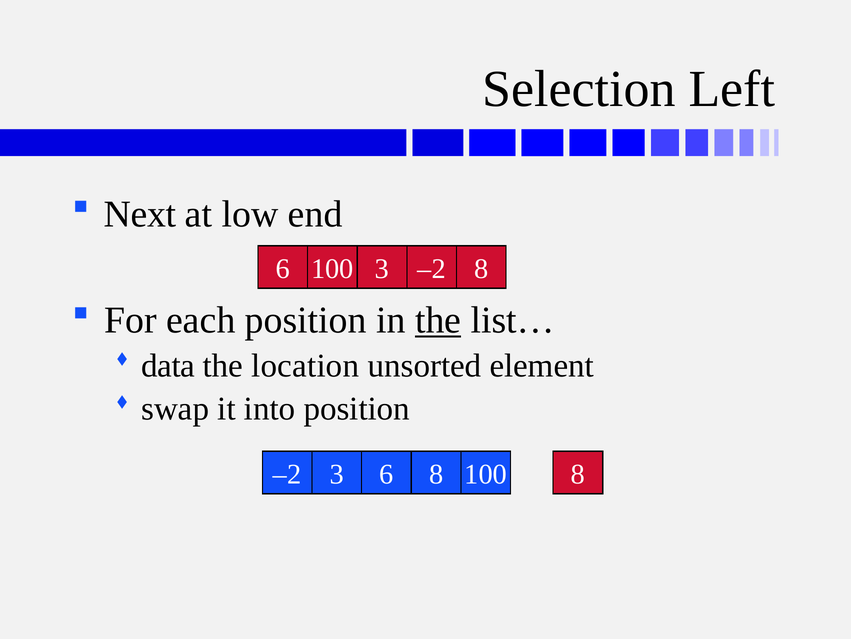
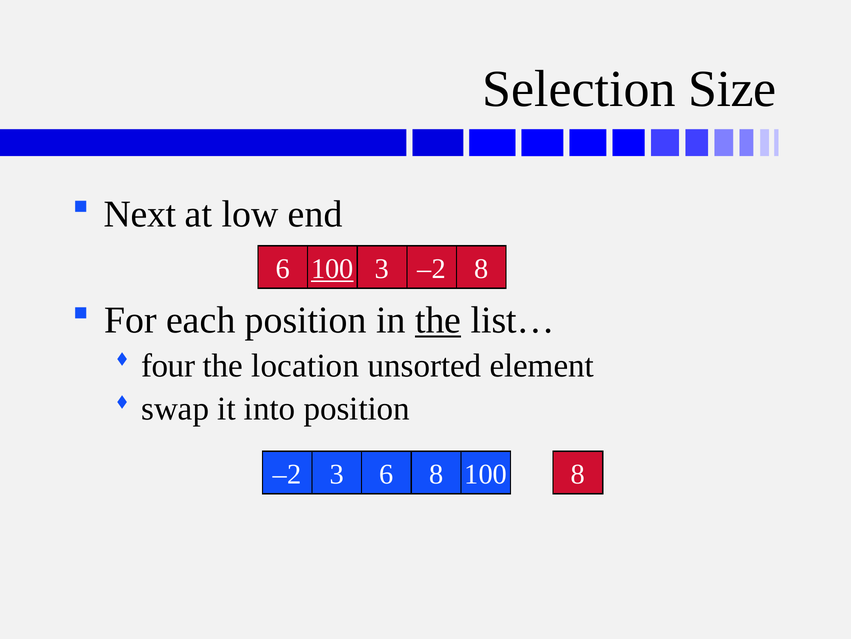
Left: Left -> Size (732, 89)
100 underline: none -> present (332, 269)
data: data -> four (168, 365)
